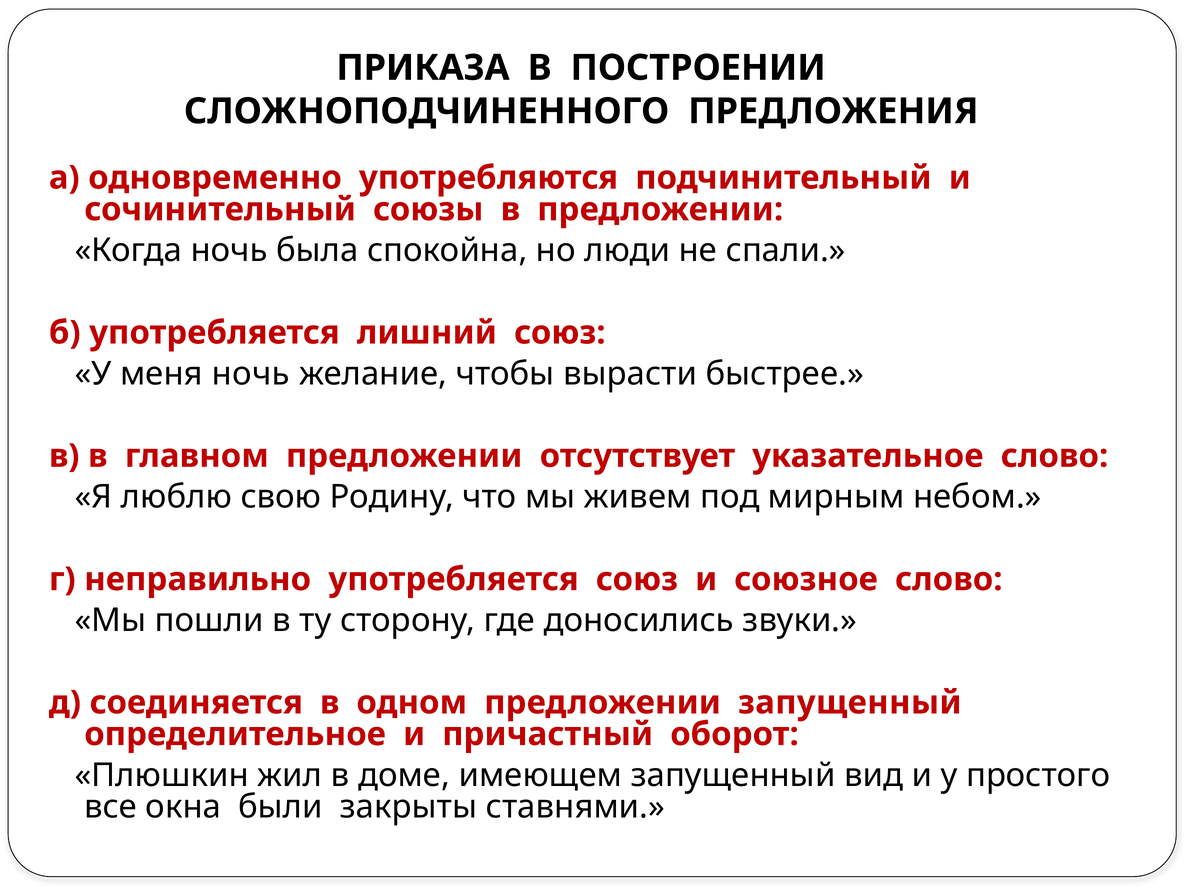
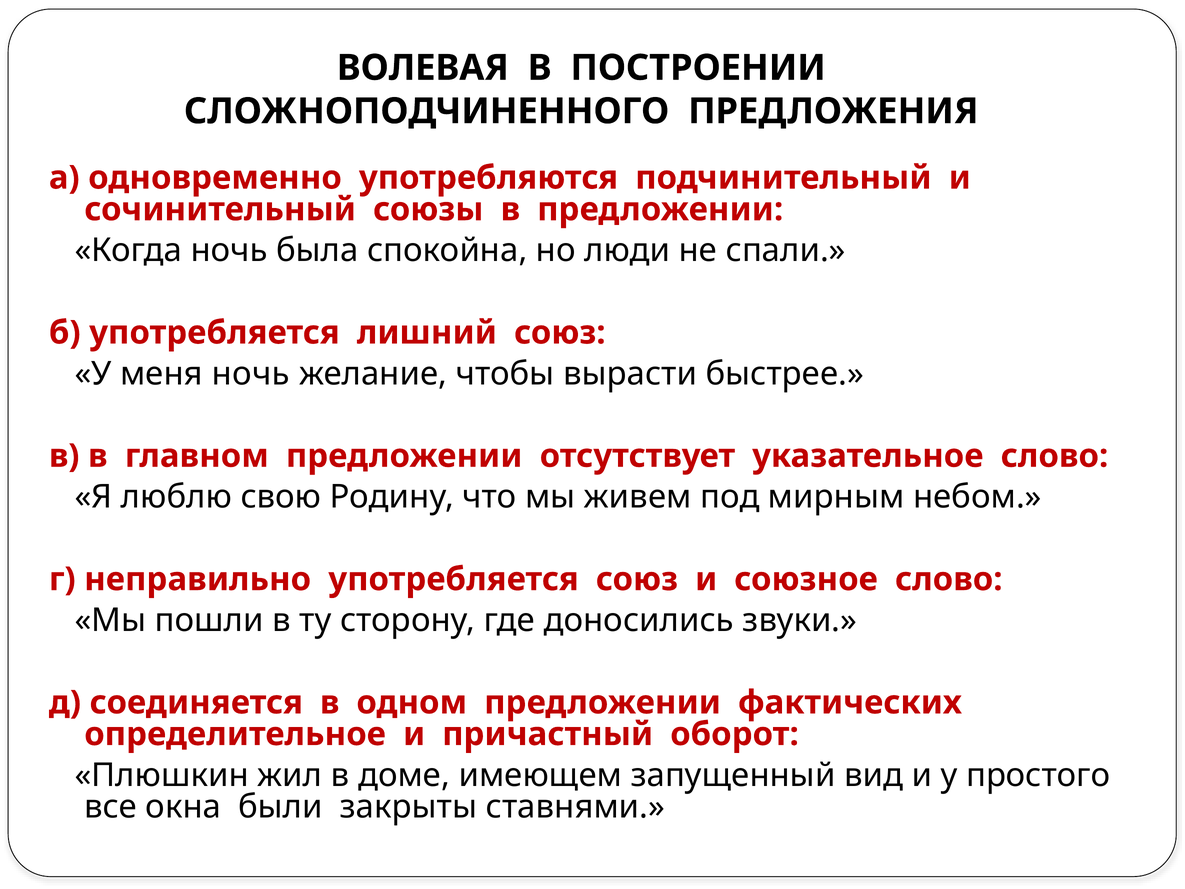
ПРИКАЗА: ПРИКАЗА -> ВОЛЕВАЯ (423, 68)
предложении запущенный: запущенный -> фактических (850, 702)
